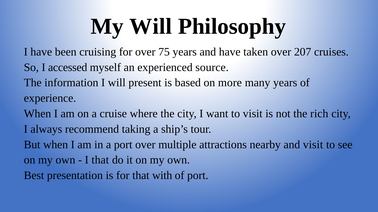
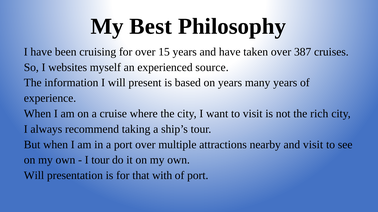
My Will: Will -> Best (151, 26)
75: 75 -> 15 (164, 52)
207: 207 -> 387 (303, 52)
accessed: accessed -> websites (68, 67)
on more: more -> years (230, 83)
I that: that -> tour (100, 160)
Best: Best -> Will (34, 176)
